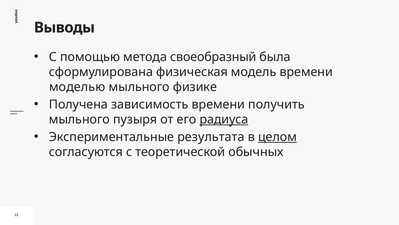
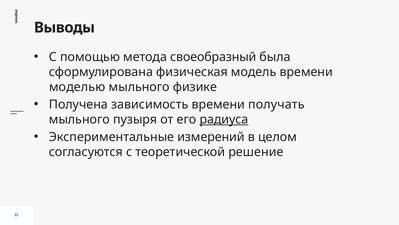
получить: получить -> получать (276, 104)
результата: результата -> измерений (211, 137)
целом underline: present -> none (277, 137)
обычных: обычных -> решение (256, 152)
